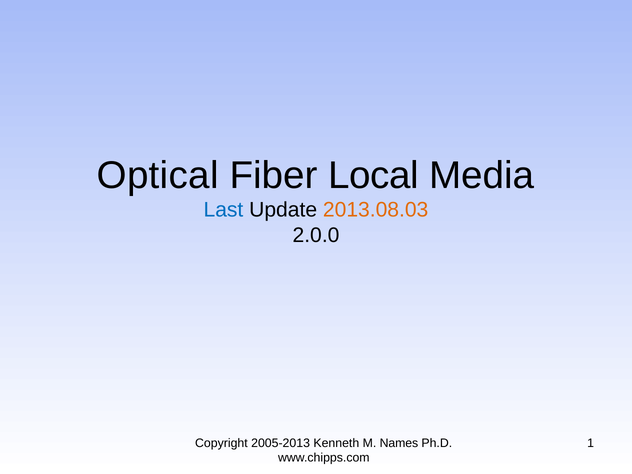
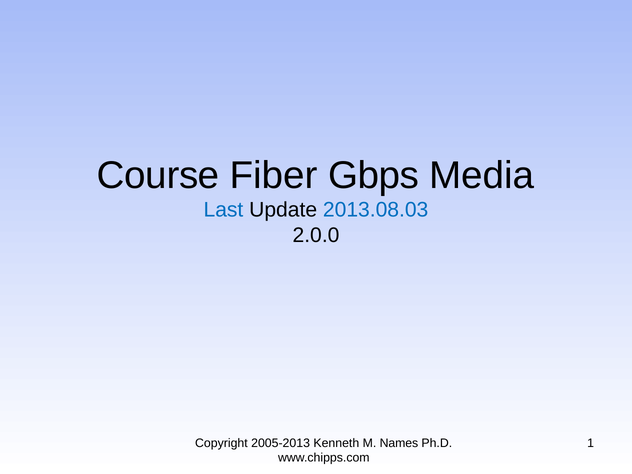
Optical: Optical -> Course (158, 175)
Local: Local -> Gbps (374, 175)
2013.08.03 colour: orange -> blue (376, 210)
